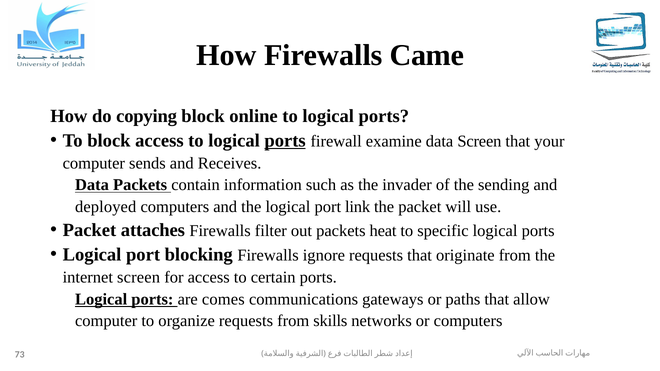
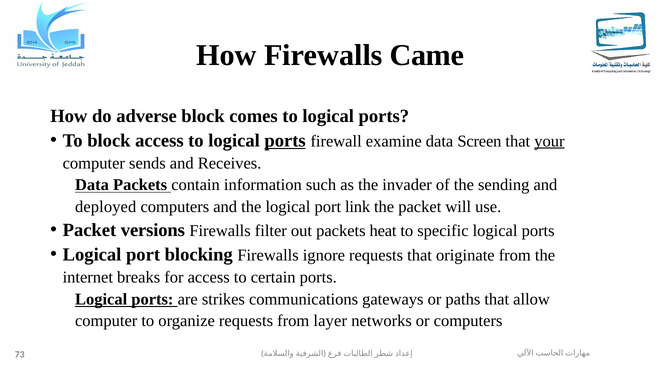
copying: copying -> adverse (147, 116)
online: online -> comes (253, 116)
your underline: none -> present (549, 141)
attaches: attaches -> versions (153, 230)
internet screen: screen -> breaks (139, 278)
comes: comes -> strikes (223, 299)
skills: skills -> layer (330, 321)
